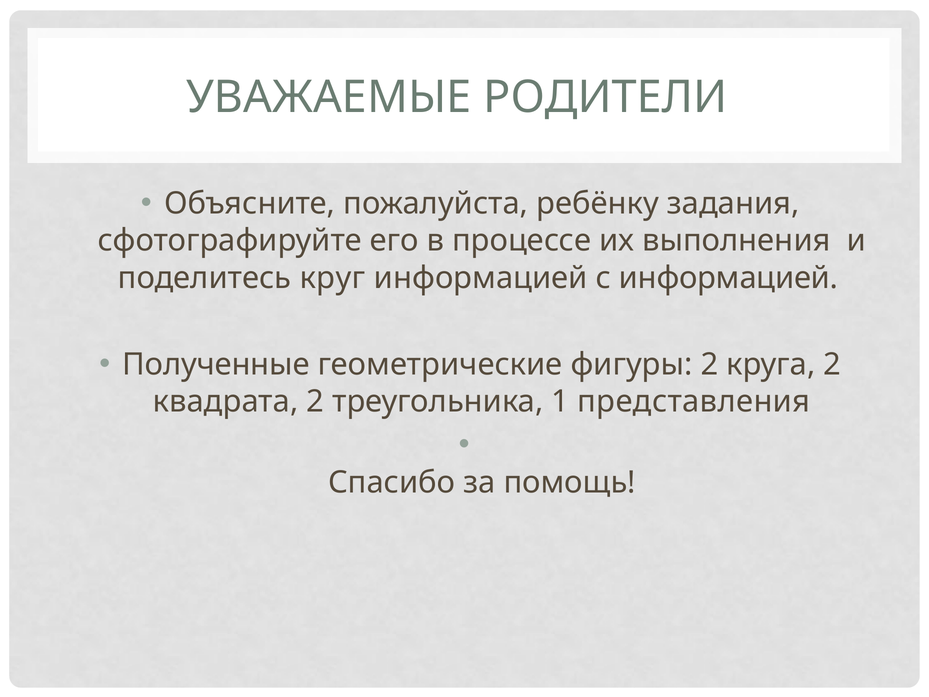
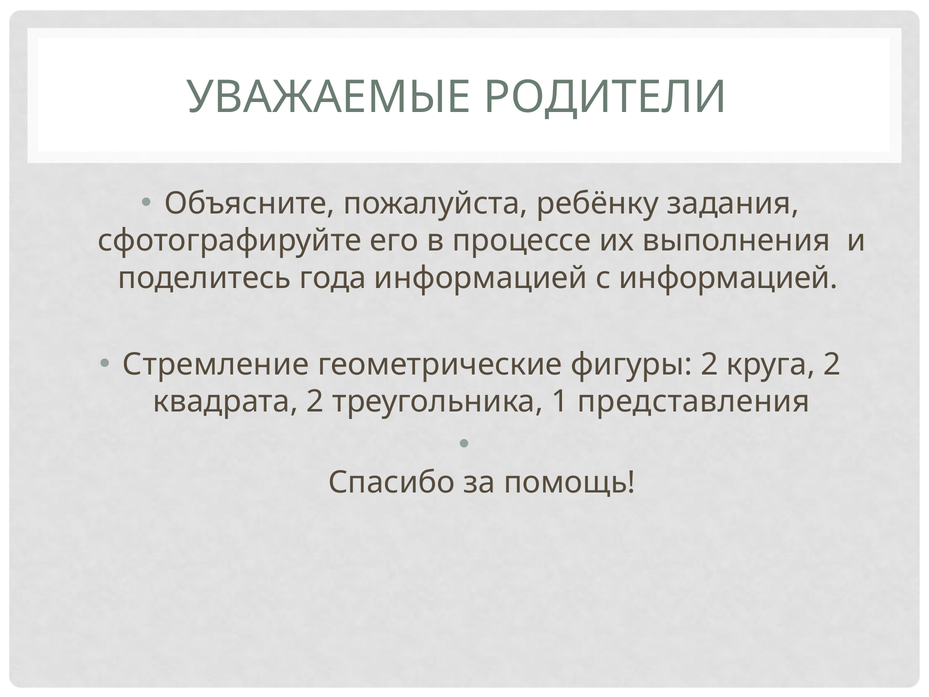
круг: круг -> года (333, 278)
Полученные: Полученные -> Стремление (216, 364)
